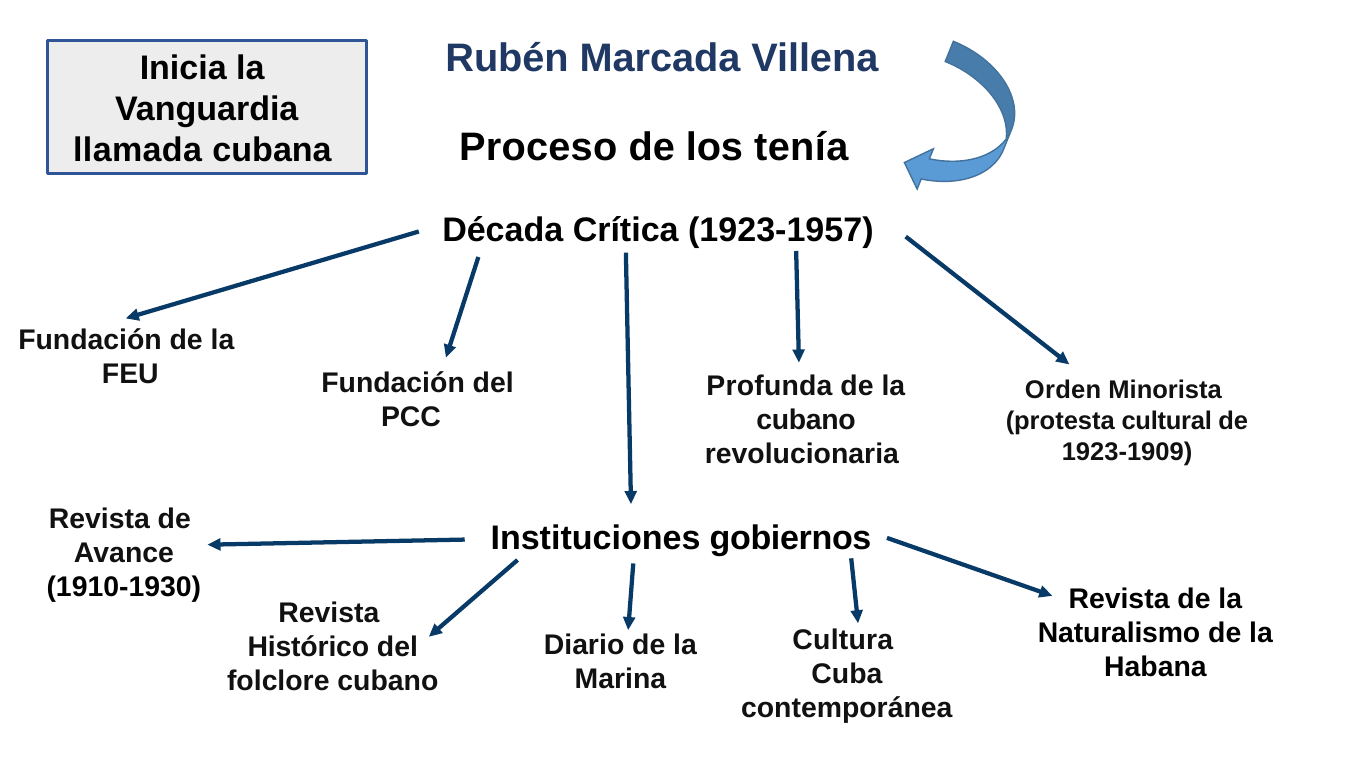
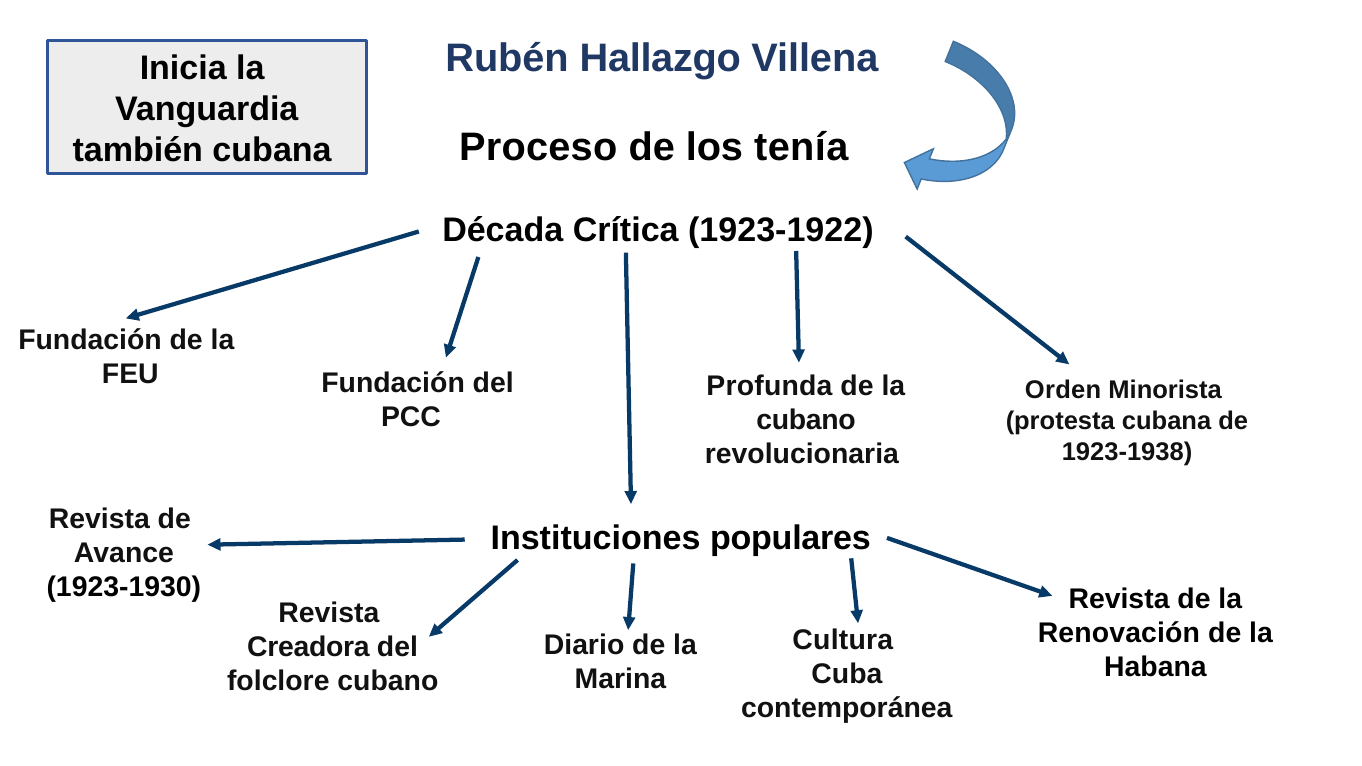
Marcada: Marcada -> Hallazgo (660, 58)
llamada: llamada -> también (138, 150)
1923-1957: 1923-1957 -> 1923-1922 (781, 231)
protesta cultural: cultural -> cubana (1167, 421)
1923-1909: 1923-1909 -> 1923-1938 (1127, 452)
gobiernos: gobiernos -> populares (790, 538)
1910-1930: 1910-1930 -> 1923-1930 (124, 587)
Naturalismo: Naturalismo -> Renovación (1119, 633)
Histórico: Histórico -> Creadora (308, 647)
